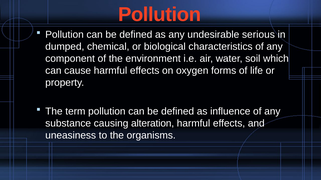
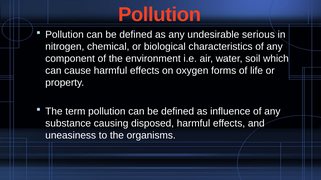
dumped: dumped -> nitrogen (65, 47)
alteration: alteration -> disposed (153, 124)
